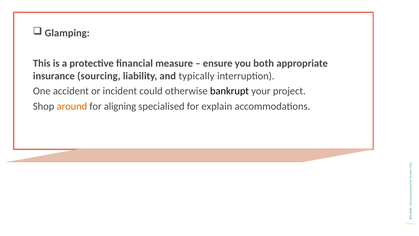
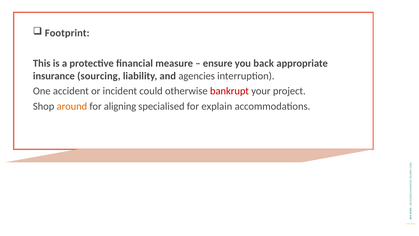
Glamping: Glamping -> Footprint (67, 33)
both: both -> back (264, 63)
typically: typically -> agencies (197, 76)
bankrupt colour: black -> red (229, 91)
